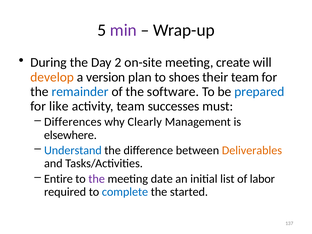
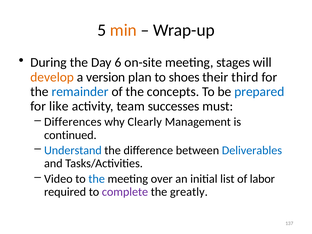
min colour: purple -> orange (123, 30)
2: 2 -> 6 (118, 63)
create: create -> stages (233, 63)
their team: team -> third (245, 77)
software: software -> concepts (173, 92)
elsewhere: elsewhere -> continued (70, 135)
Deliverables colour: orange -> blue (252, 150)
Entire: Entire -> Video (58, 179)
the colour: purple -> blue (97, 179)
date: date -> over (162, 179)
complete colour: blue -> purple (125, 192)
started: started -> greatly (189, 192)
